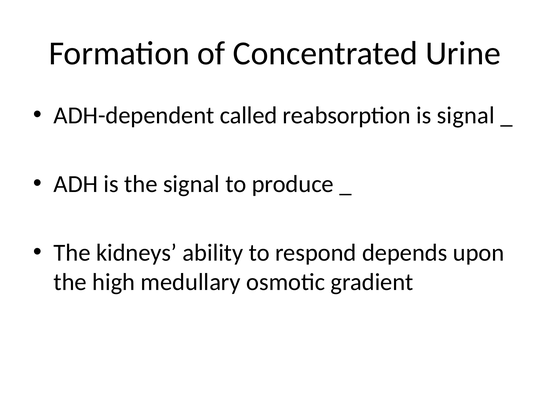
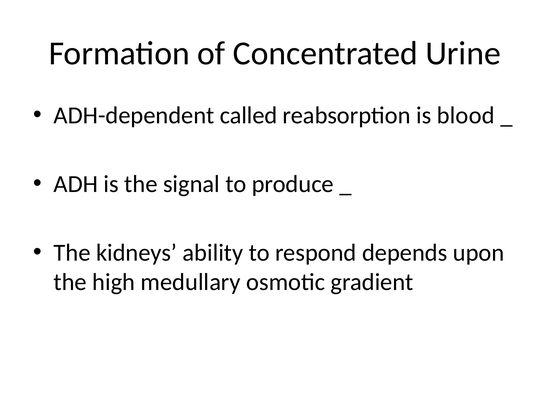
is signal: signal -> blood (466, 115)
